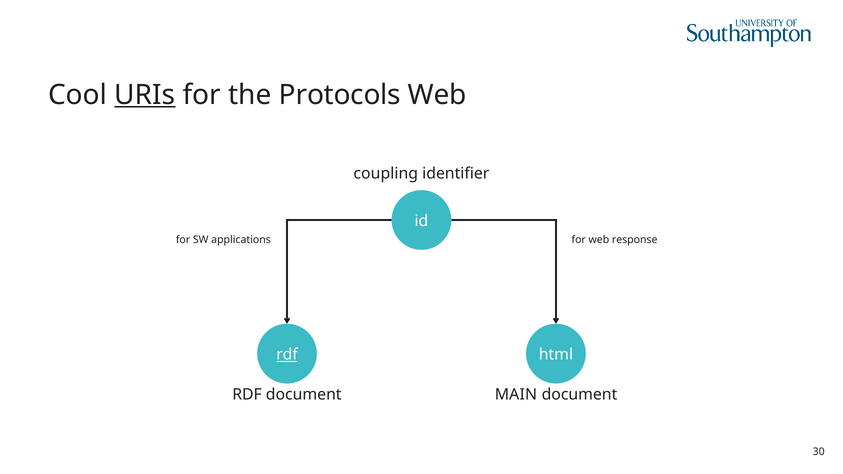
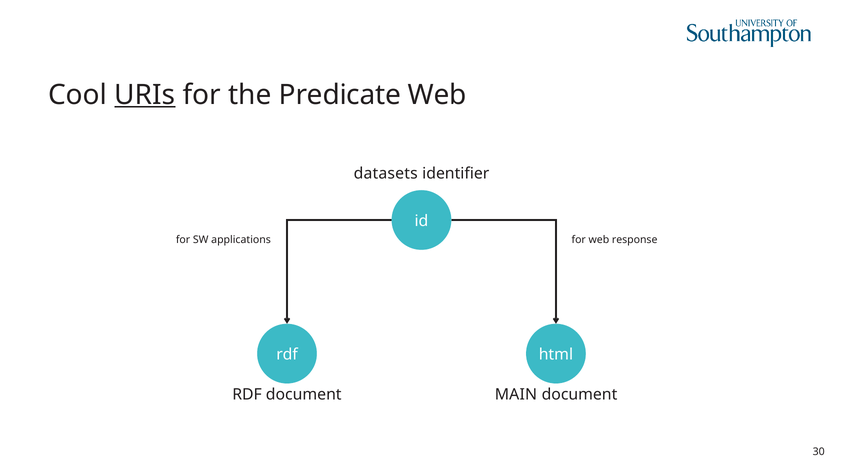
Protocols: Protocols -> Predicate (340, 95)
coupling: coupling -> datasets (386, 174)
rdf underline: present -> none (287, 355)
